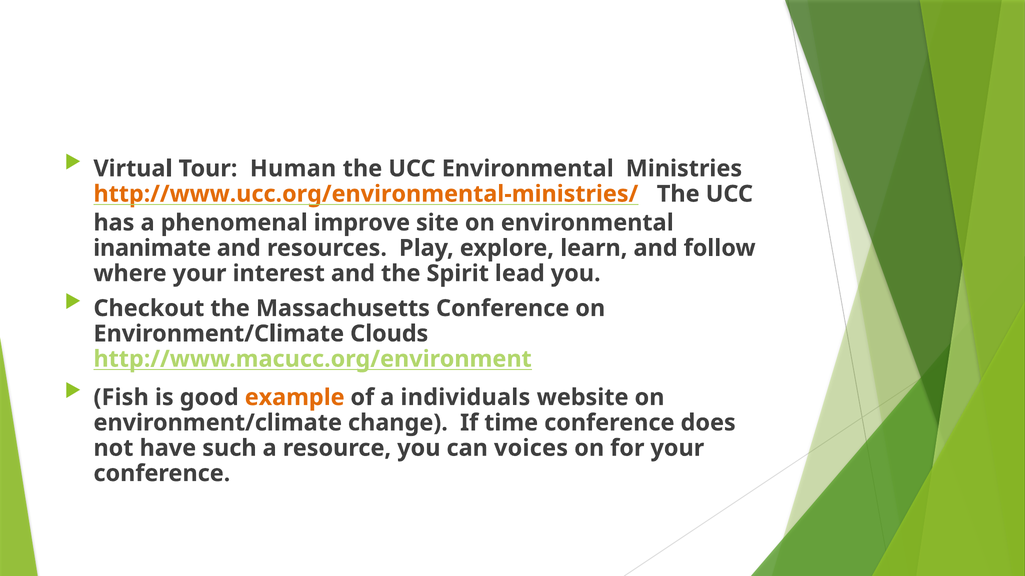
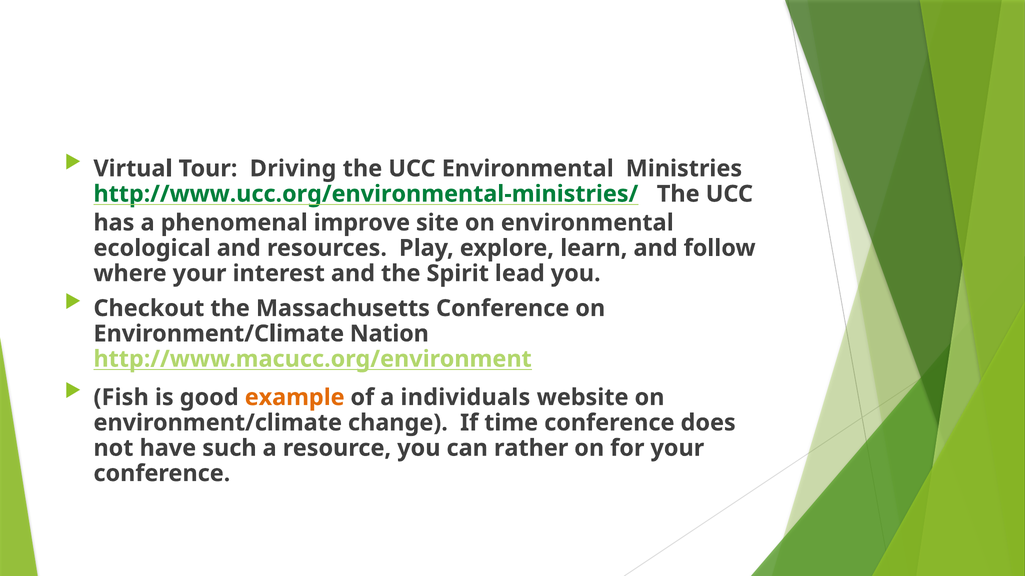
Human: Human -> Driving (293, 169)
http://www.ucc.org/environmental-ministries/ colour: orange -> green (366, 194)
inanimate: inanimate -> ecological (152, 248)
Clouds: Clouds -> Nation (389, 334)
voices: voices -> rather (531, 448)
